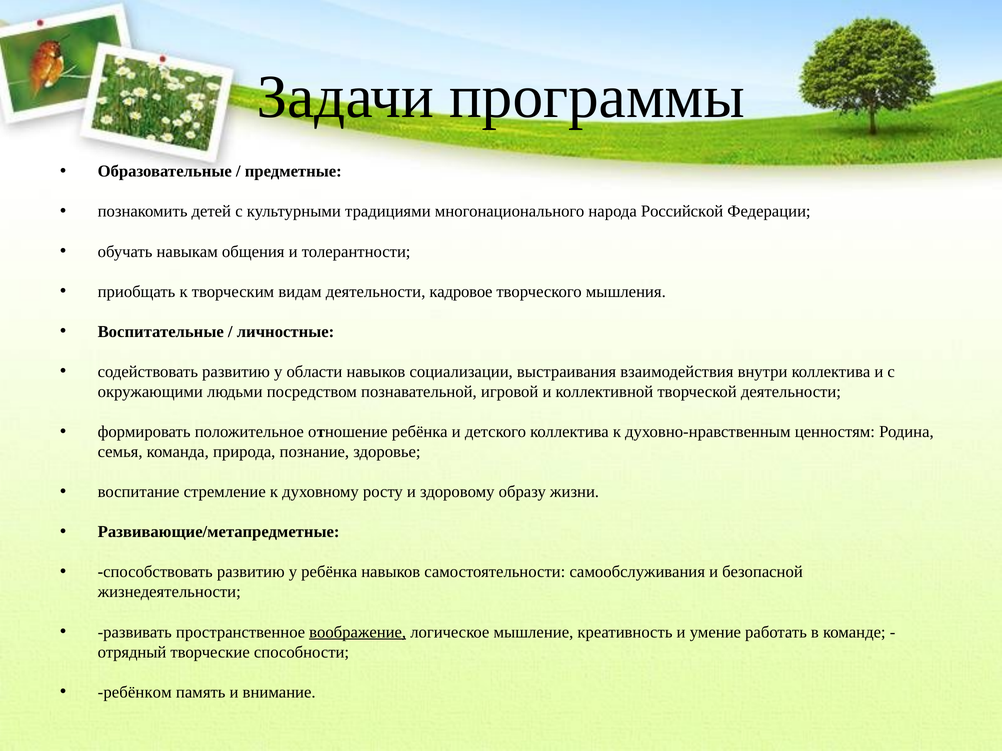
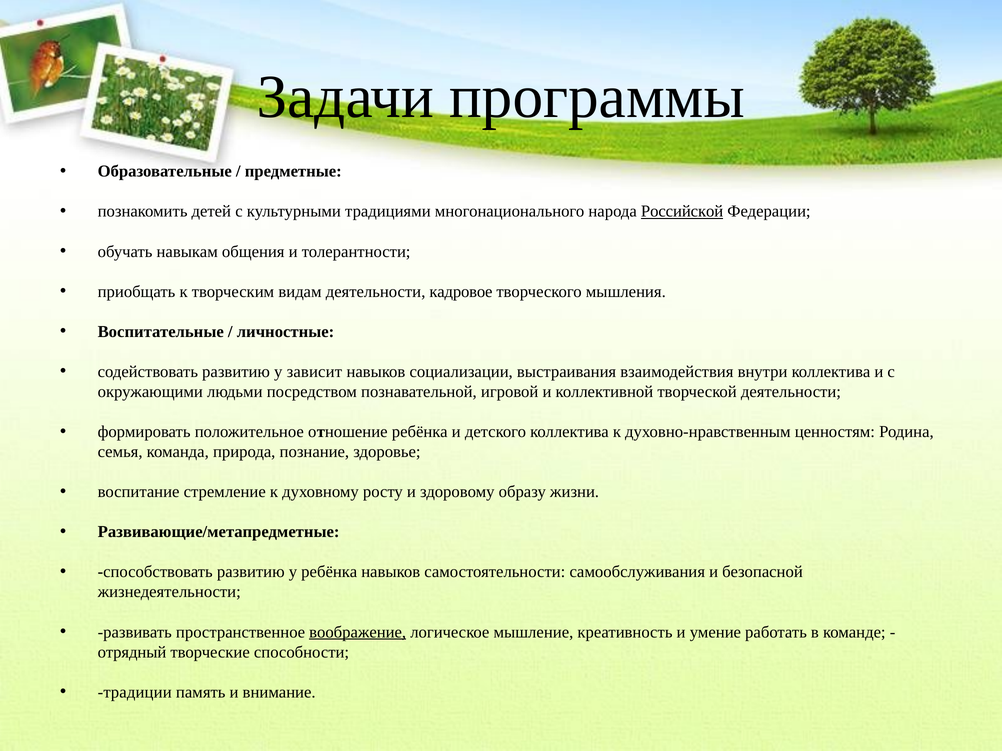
Российской underline: none -> present (682, 212)
области: области -> зависит (314, 372)
ребёнком: ребёнком -> традиции (135, 693)
